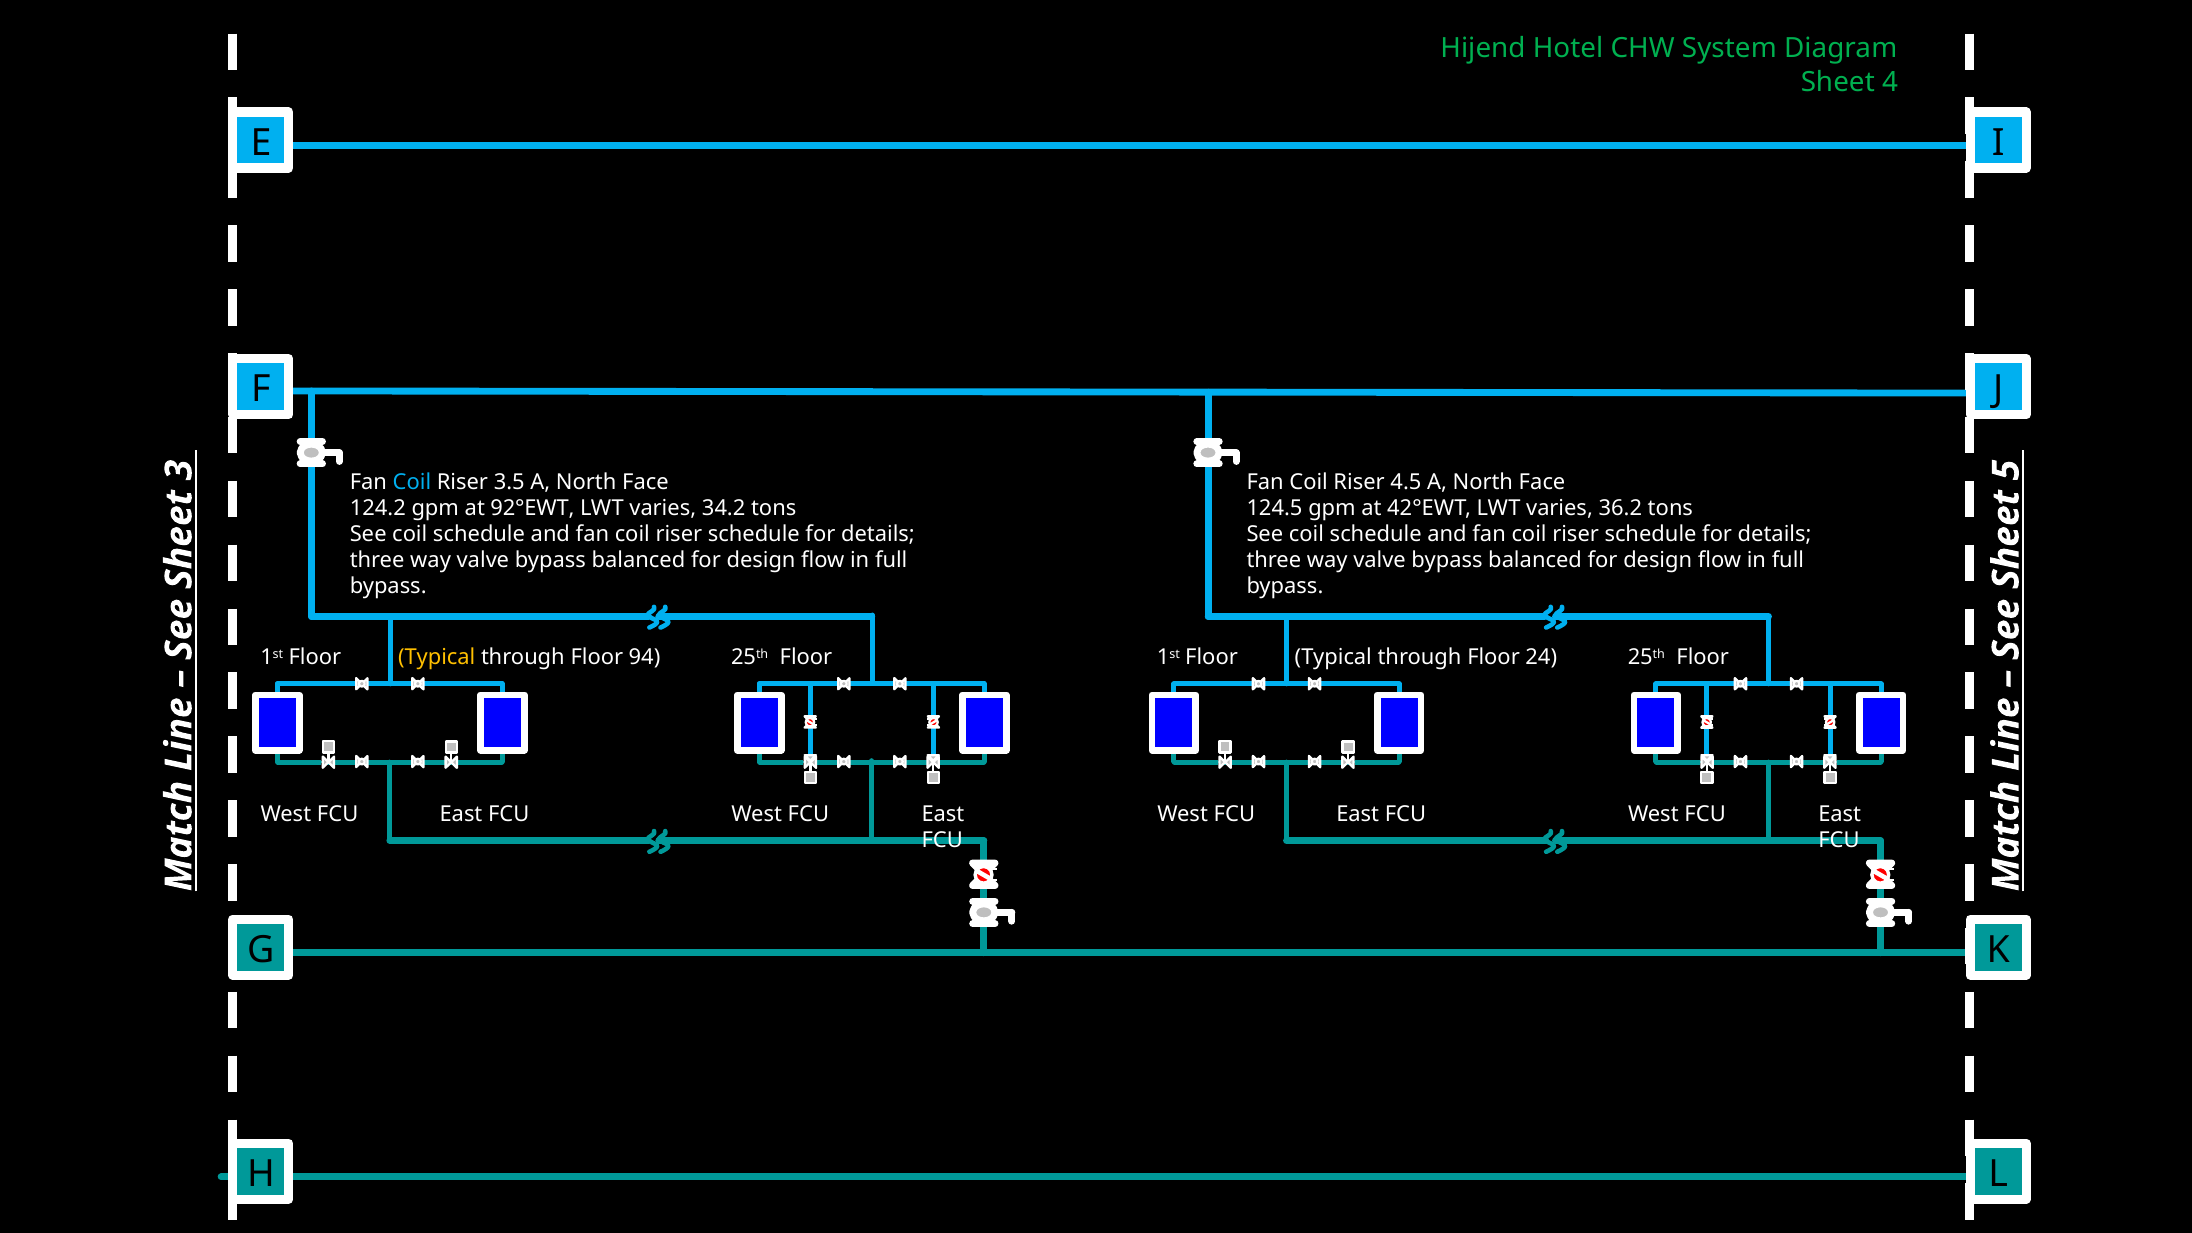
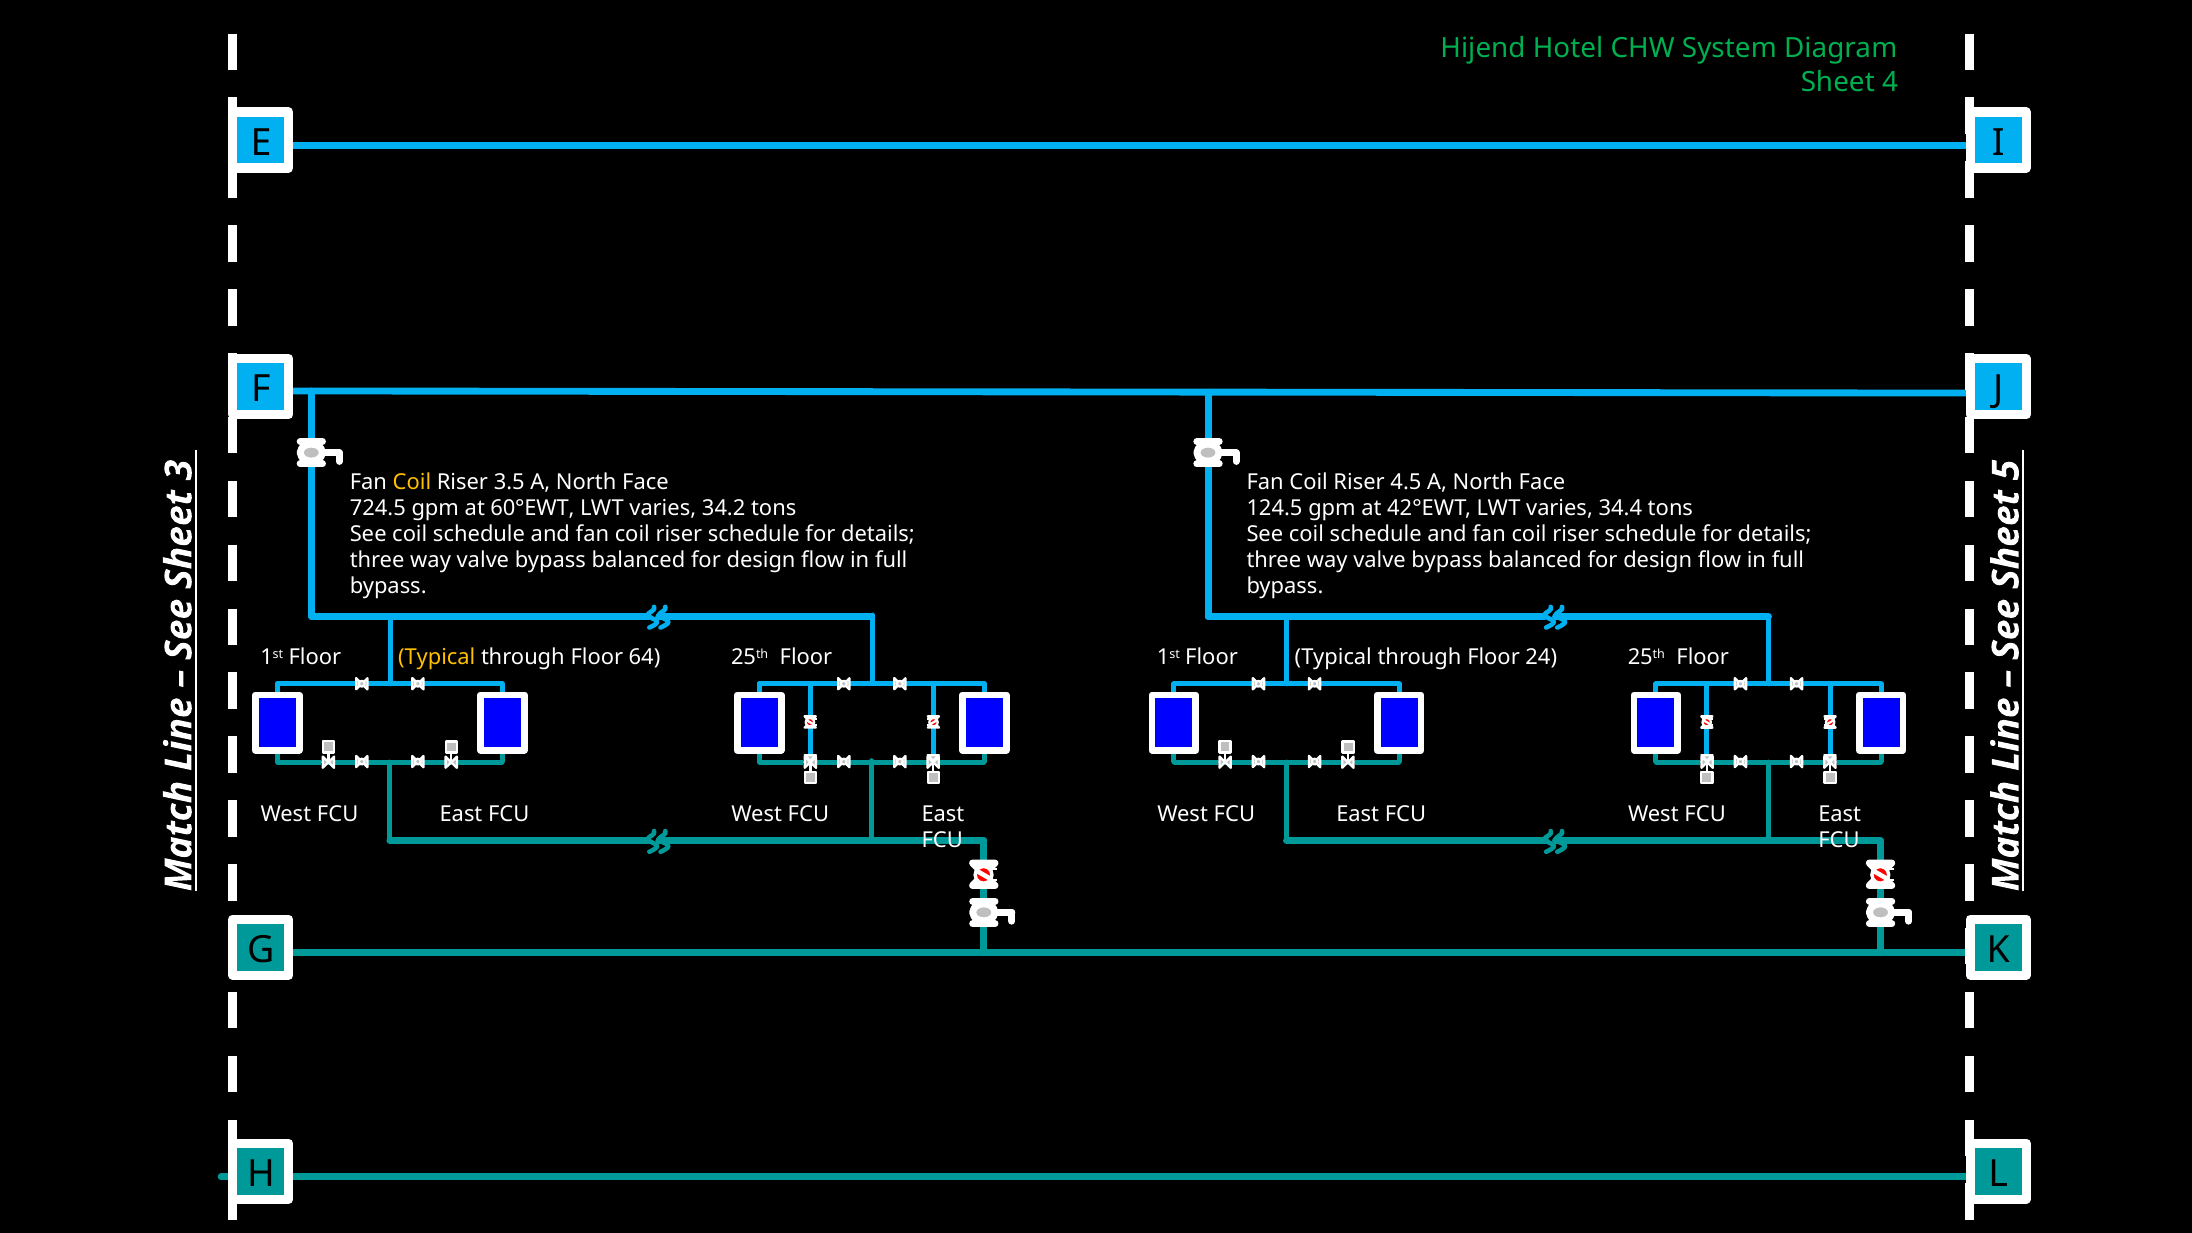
Coil colour: light blue -> yellow (412, 482)
124.2: 124.2 -> 724.5 (378, 508)
92°EWT: 92°EWT -> 60°EWT (533, 508)
36.2: 36.2 -> 34.4 (1620, 508)
94: 94 -> 64 (645, 657)
